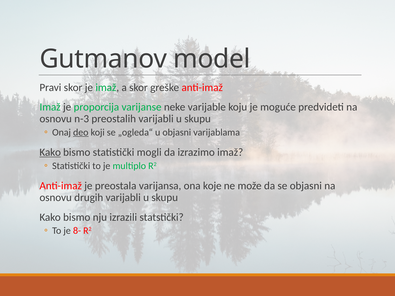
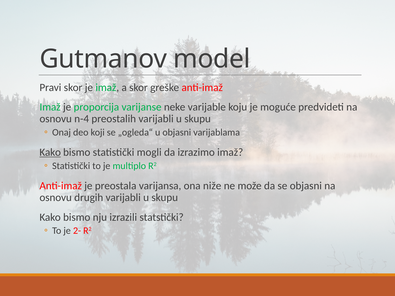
n-3: n-3 -> n-4 (82, 119)
deo underline: present -> none (81, 132)
koje: koje -> niže (212, 186)
8-: 8- -> 2- (77, 231)
